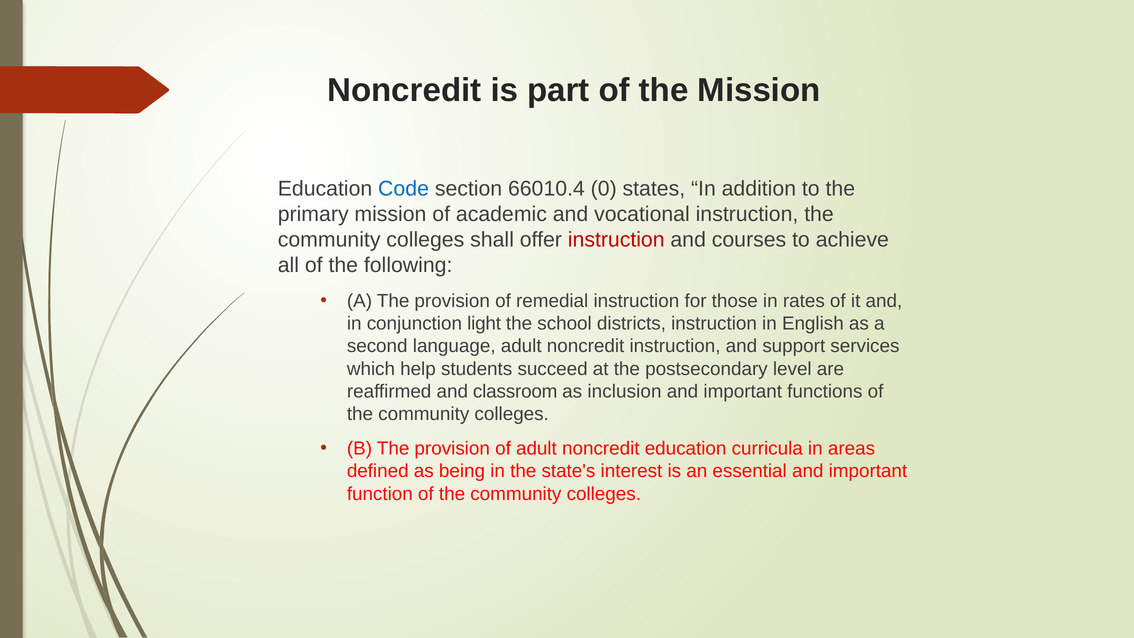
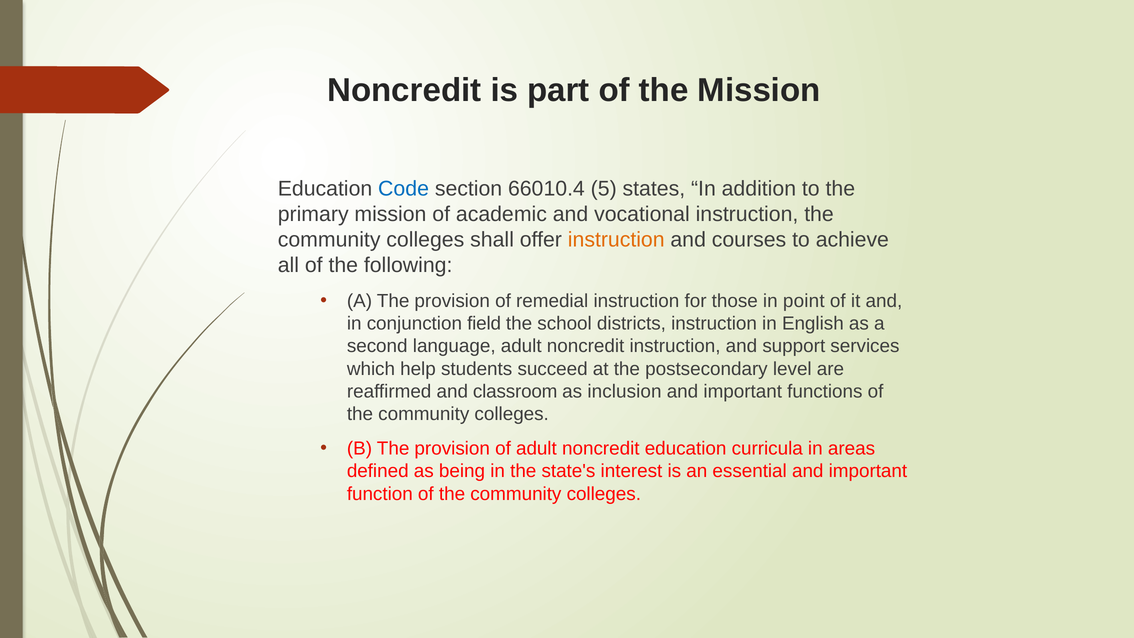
0: 0 -> 5 (604, 189)
instruction colour: red -> orange (616, 240)
rates: rates -> point (804, 301)
light: light -> field (484, 323)
